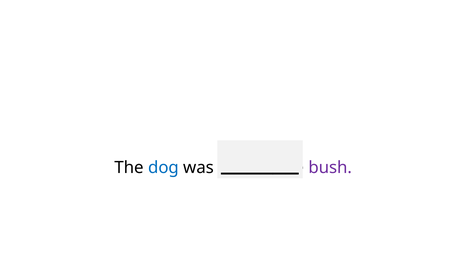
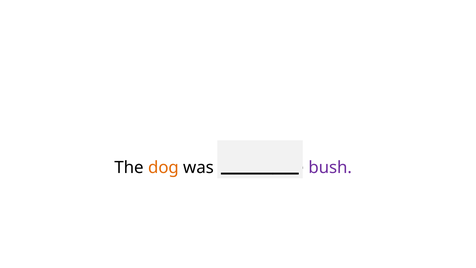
dog colour: blue -> orange (163, 167)
